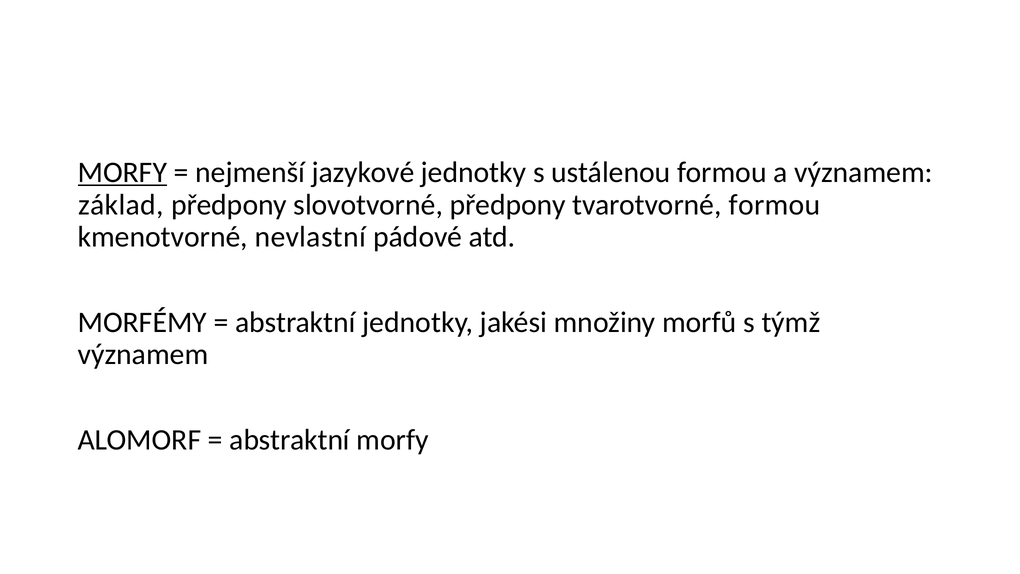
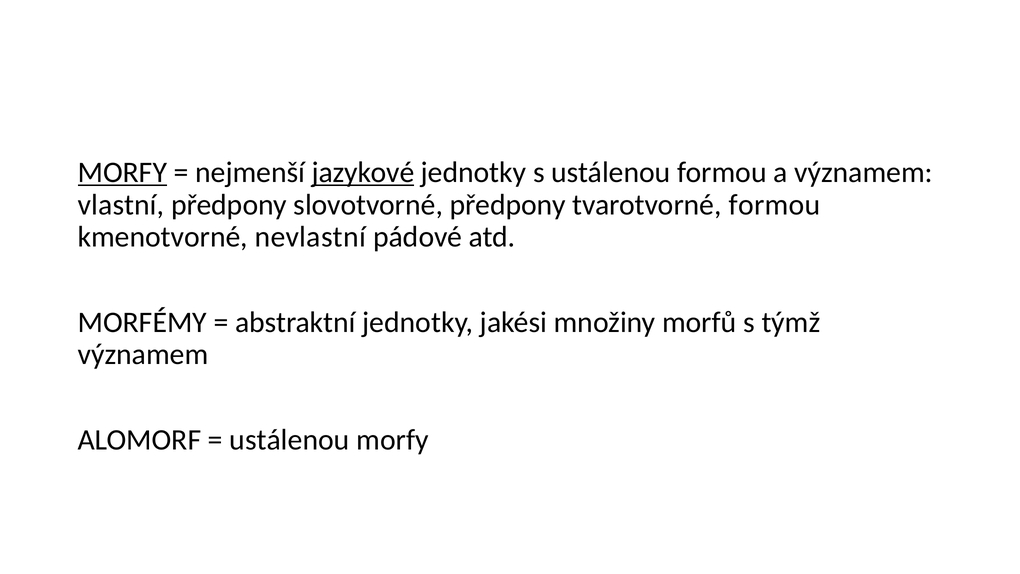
jazykové underline: none -> present (363, 172)
základ: základ -> vlastní (121, 205)
abstraktní: abstraktní -> ustálenou (290, 440)
